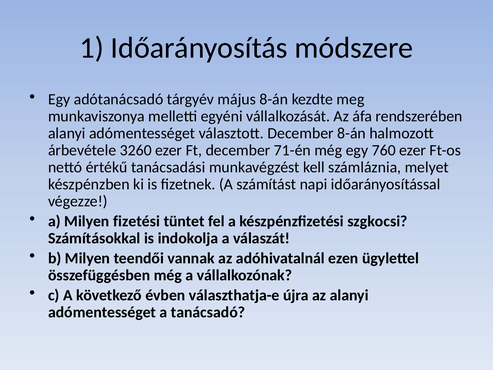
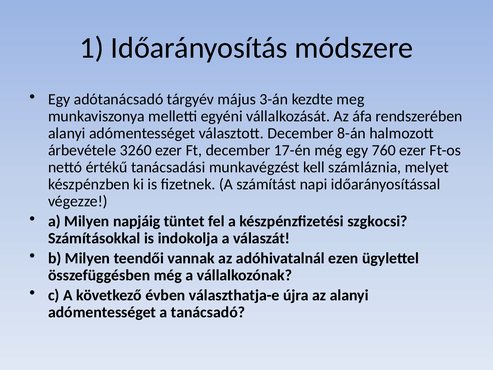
május 8-án: 8-án -> 3-án (274, 99)
71-én: 71-én -> 17-én (292, 150)
fizetési: fizetési -> napjáig (137, 221)
